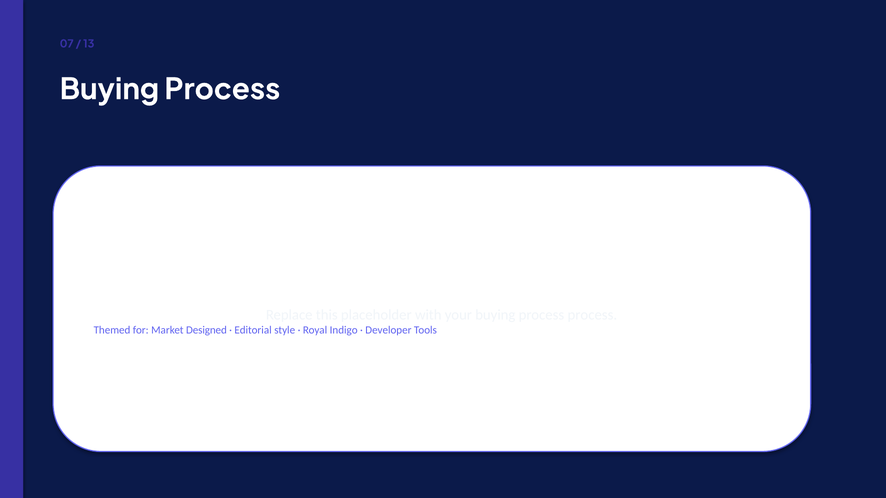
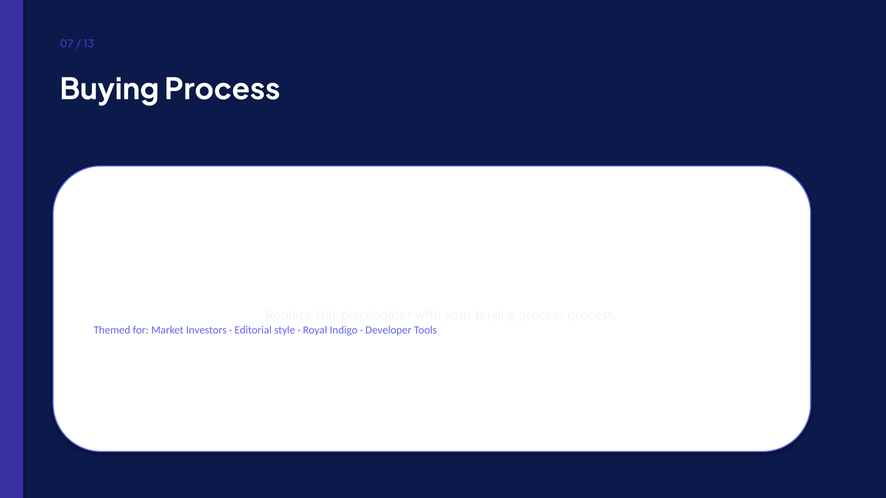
Designed: Designed -> Investors (206, 330)
